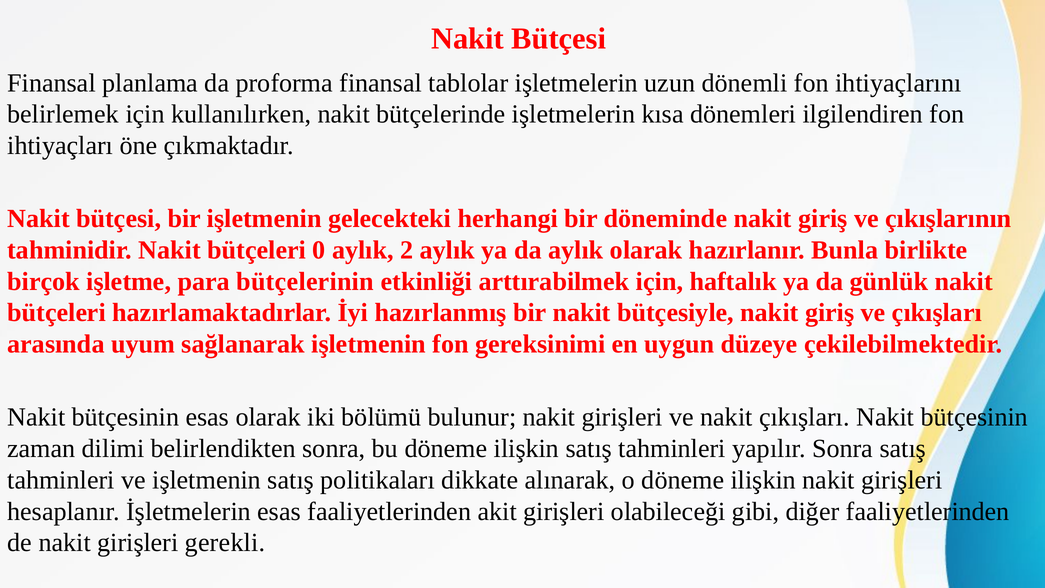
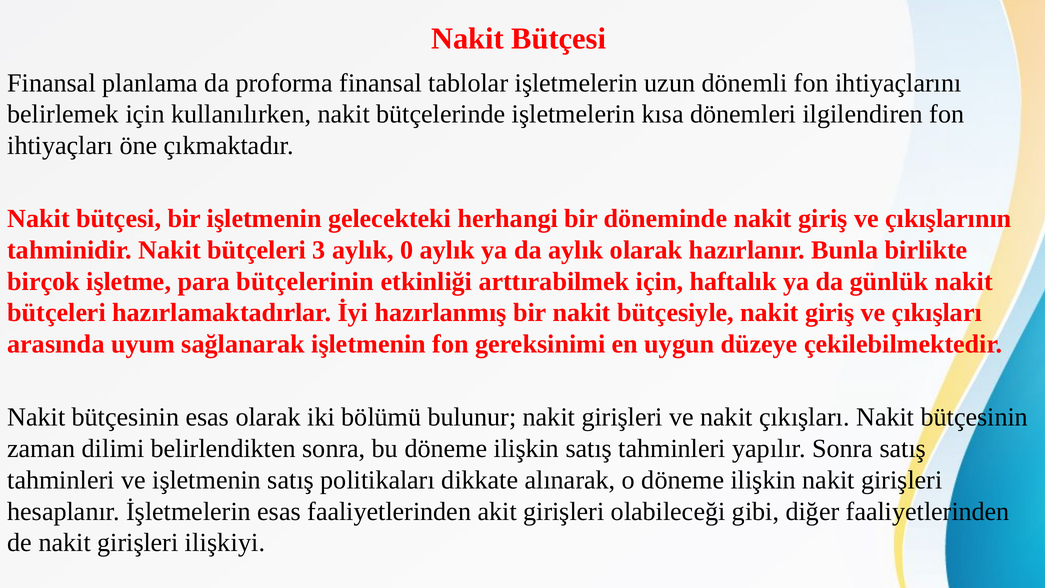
0: 0 -> 3 (319, 250)
2: 2 -> 0 (407, 250)
gerekli: gerekli -> ilişkiyi (225, 543)
